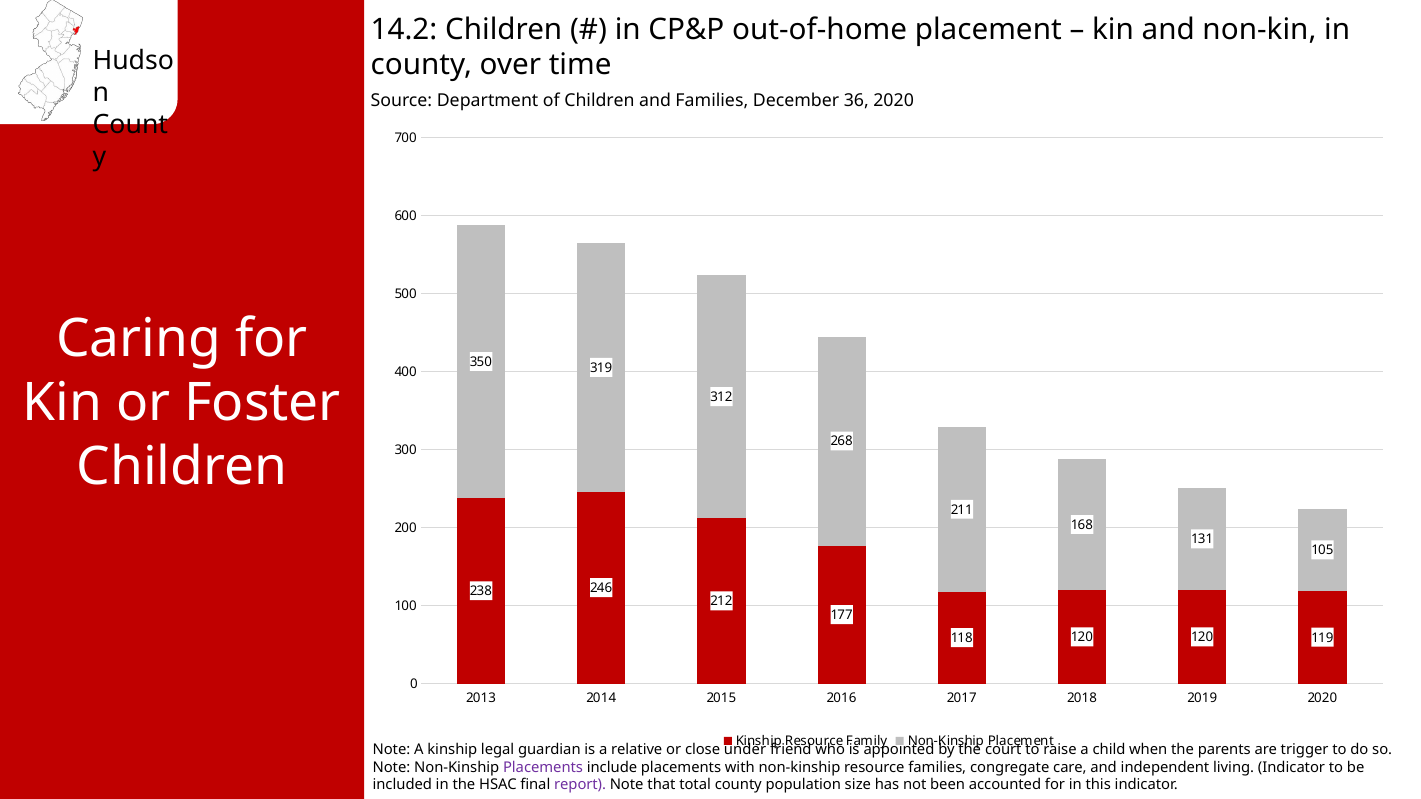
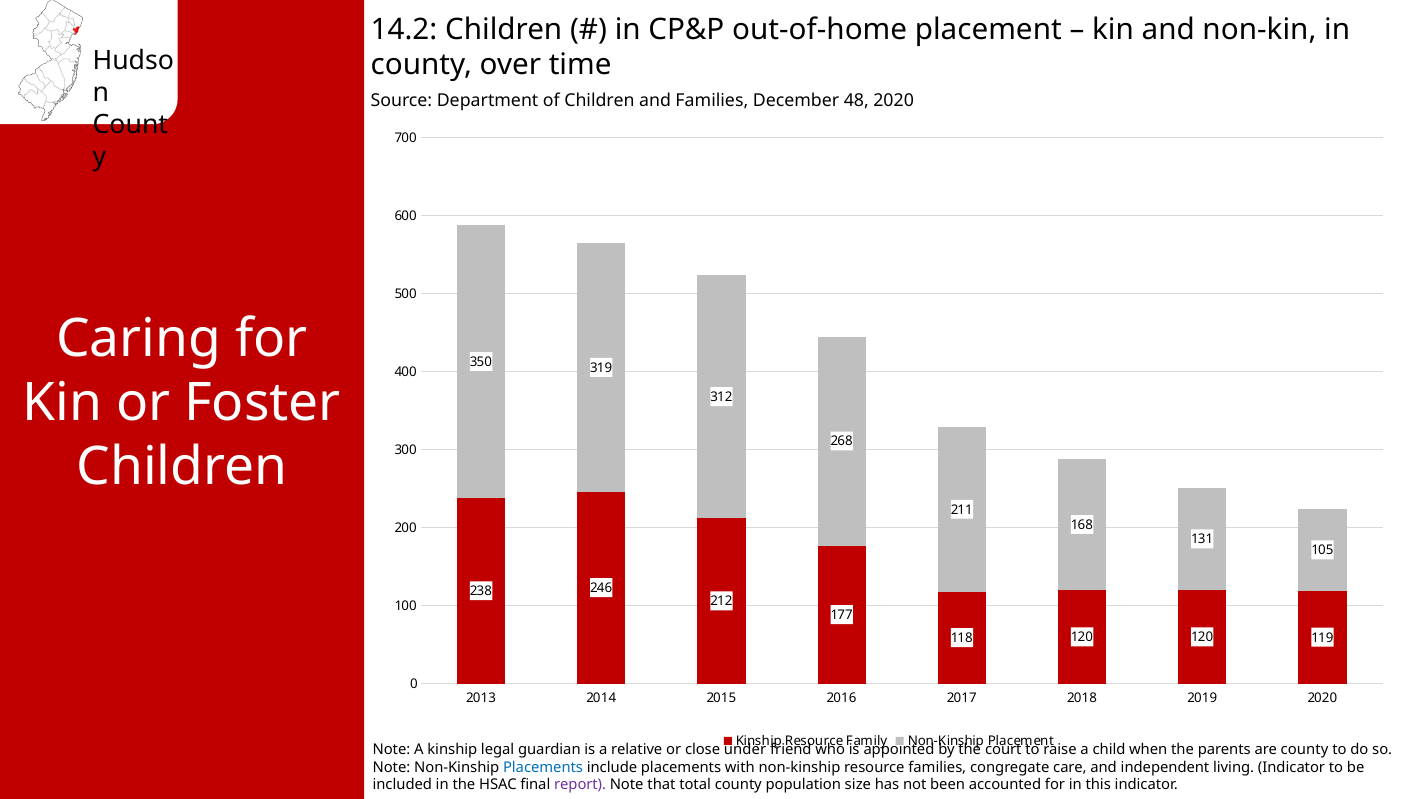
36: 36 -> 48 (856, 100)
are trigger: trigger -> county (1305, 750)
Placements colour: purple -> blue (543, 768)
